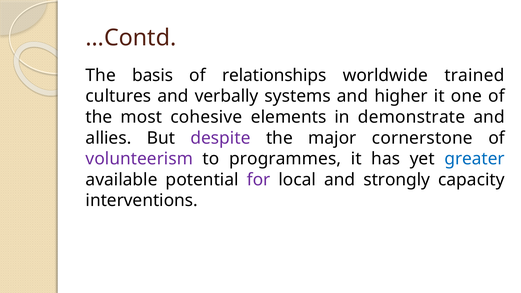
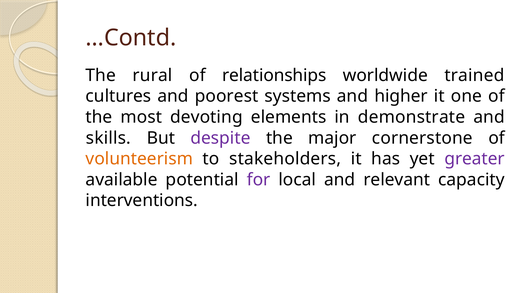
basis: basis -> rural (152, 75)
verbally: verbally -> poorest (227, 96)
cohesive: cohesive -> devoting (206, 117)
allies: allies -> skills (108, 138)
volunteerism colour: purple -> orange (139, 159)
programmes: programmes -> stakeholders (285, 159)
greater colour: blue -> purple (475, 159)
strongly: strongly -> relevant (397, 180)
